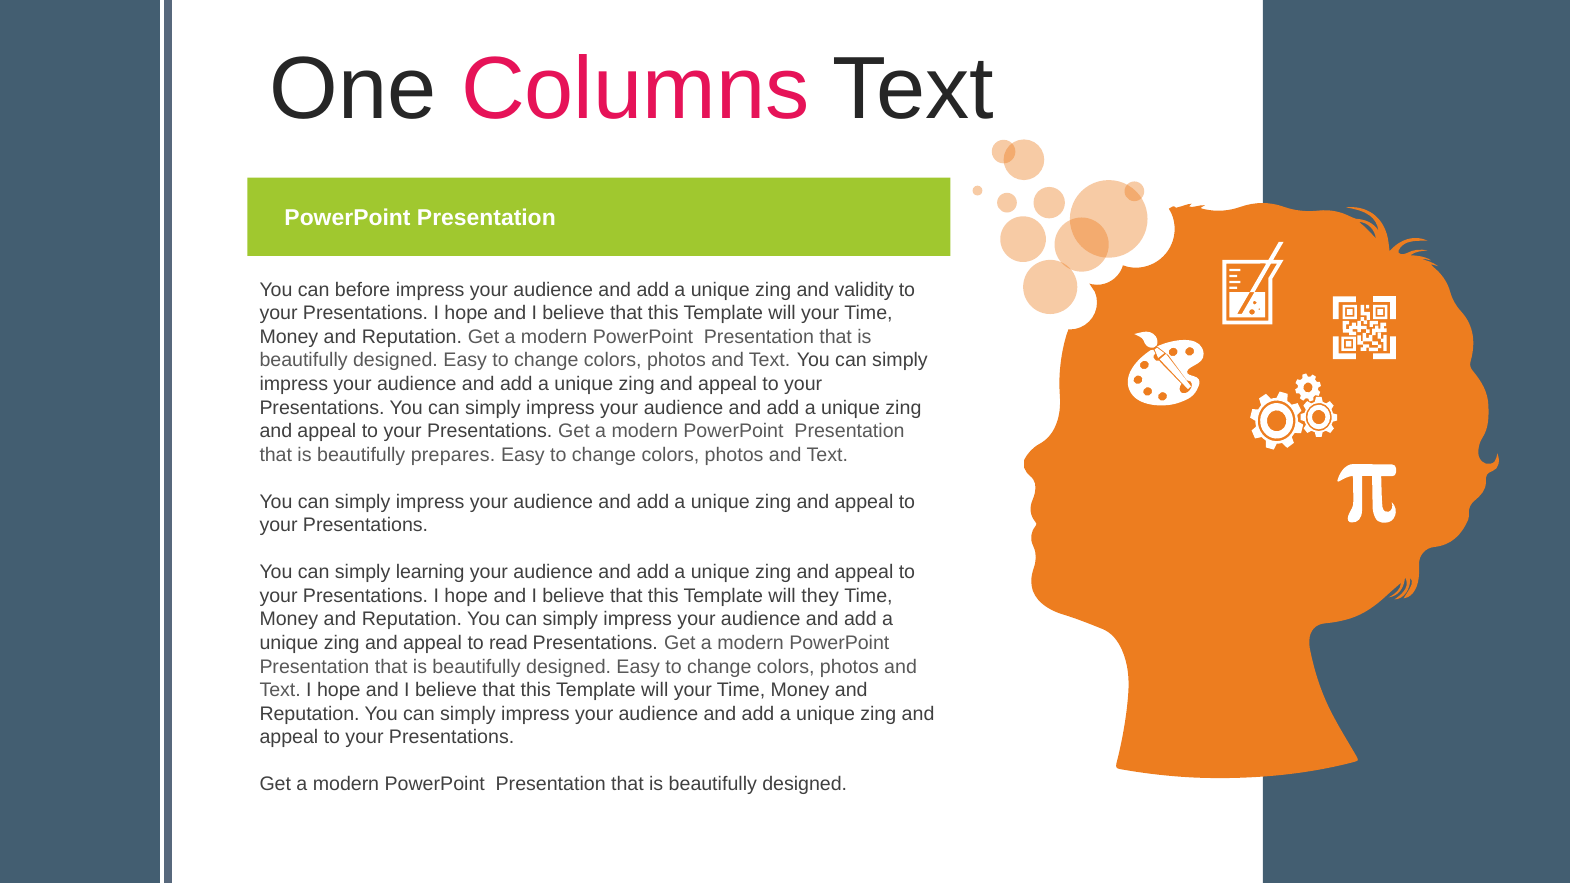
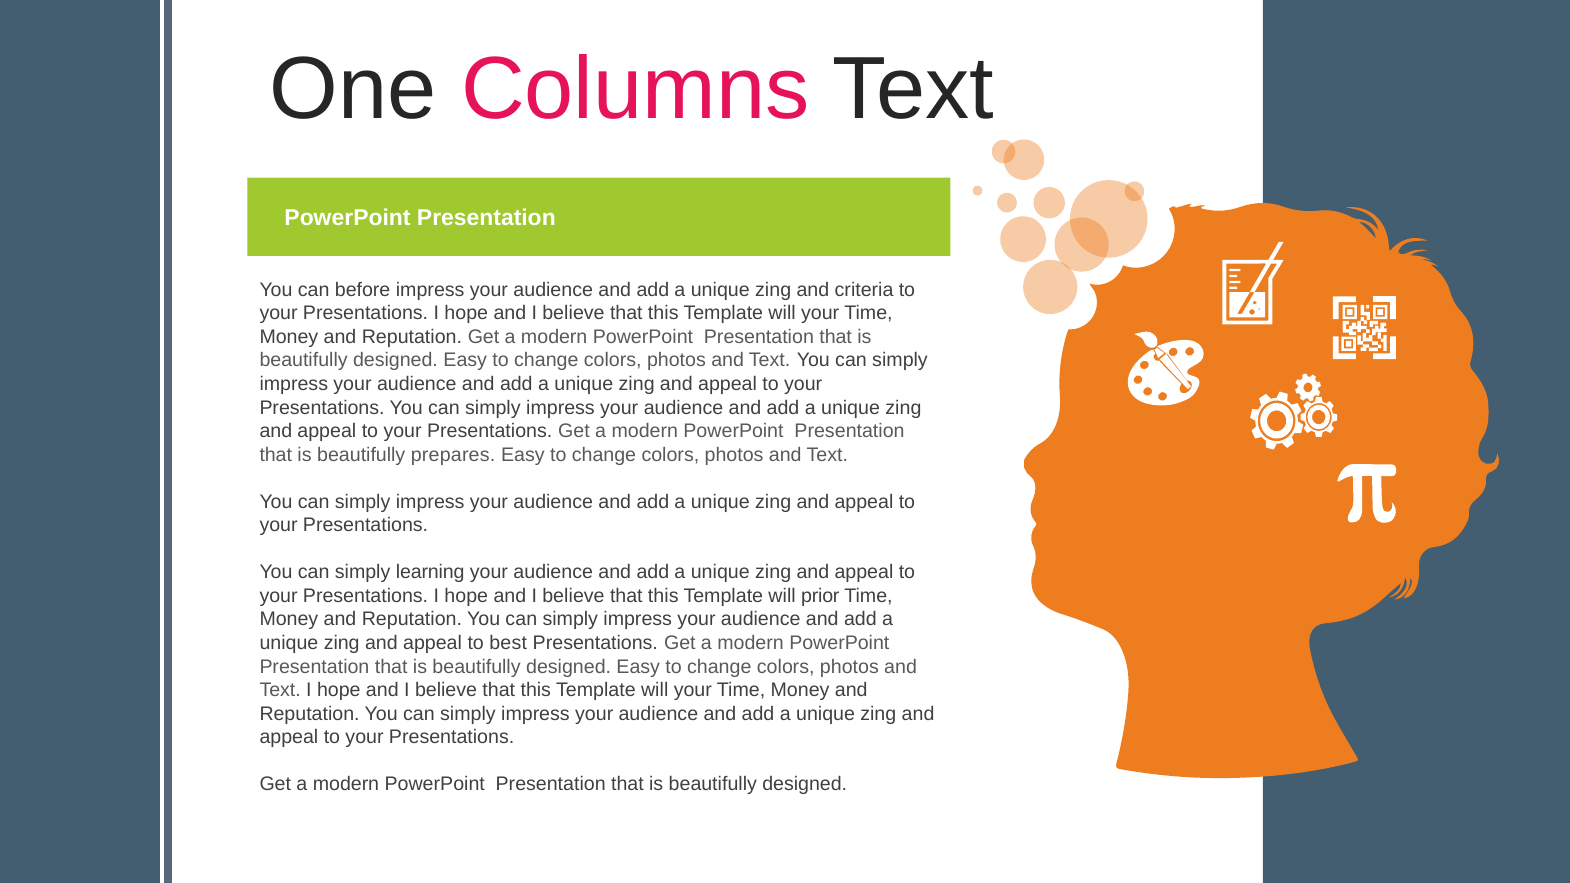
validity: validity -> criteria (864, 290)
they: they -> prior (820, 596)
read: read -> best (508, 643)
